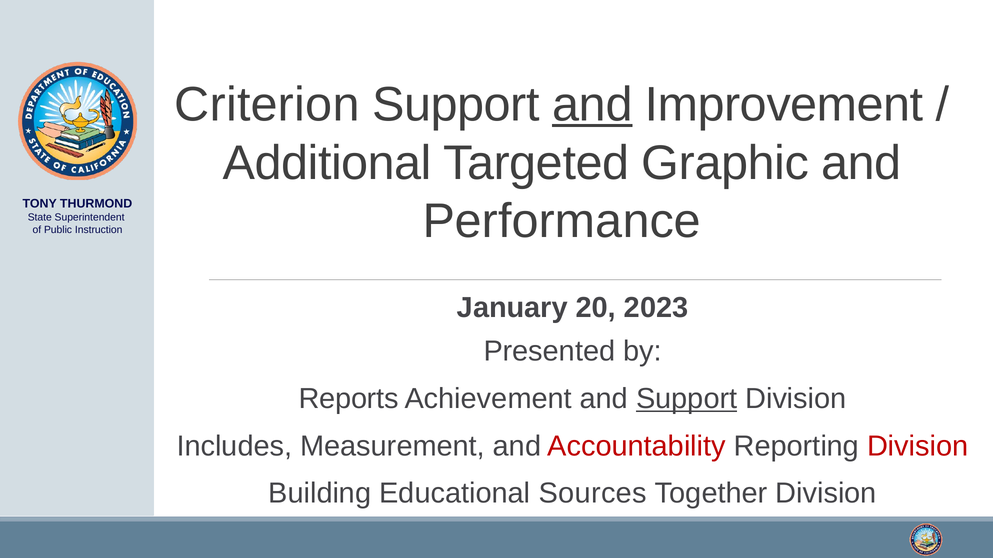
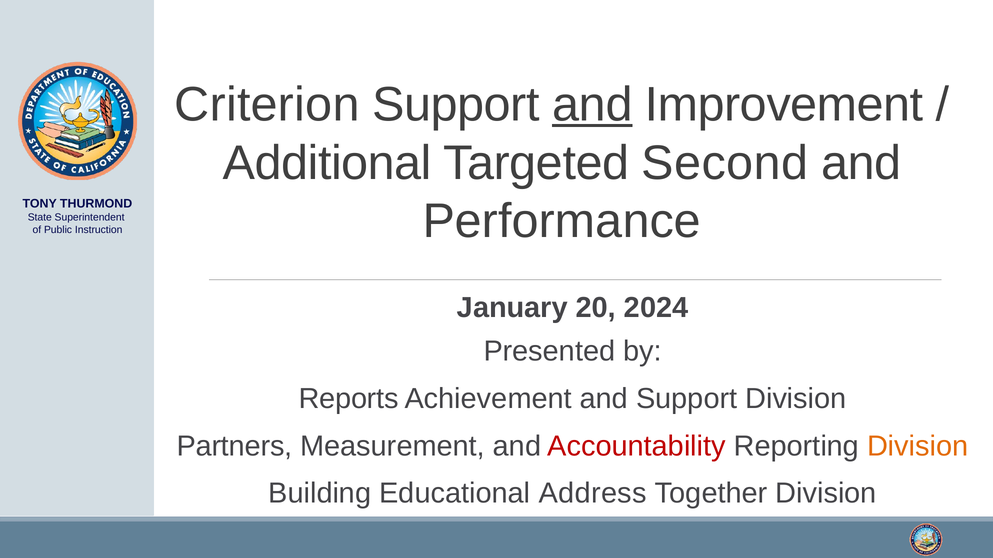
Graphic: Graphic -> Second (725, 163)
2023: 2023 -> 2024 (656, 308)
Support underline: present -> none (687, 399)
Includes: Includes -> Partners (234, 446)
Division colour: red -> orange (918, 446)
Sources: Sources -> Address (593, 494)
